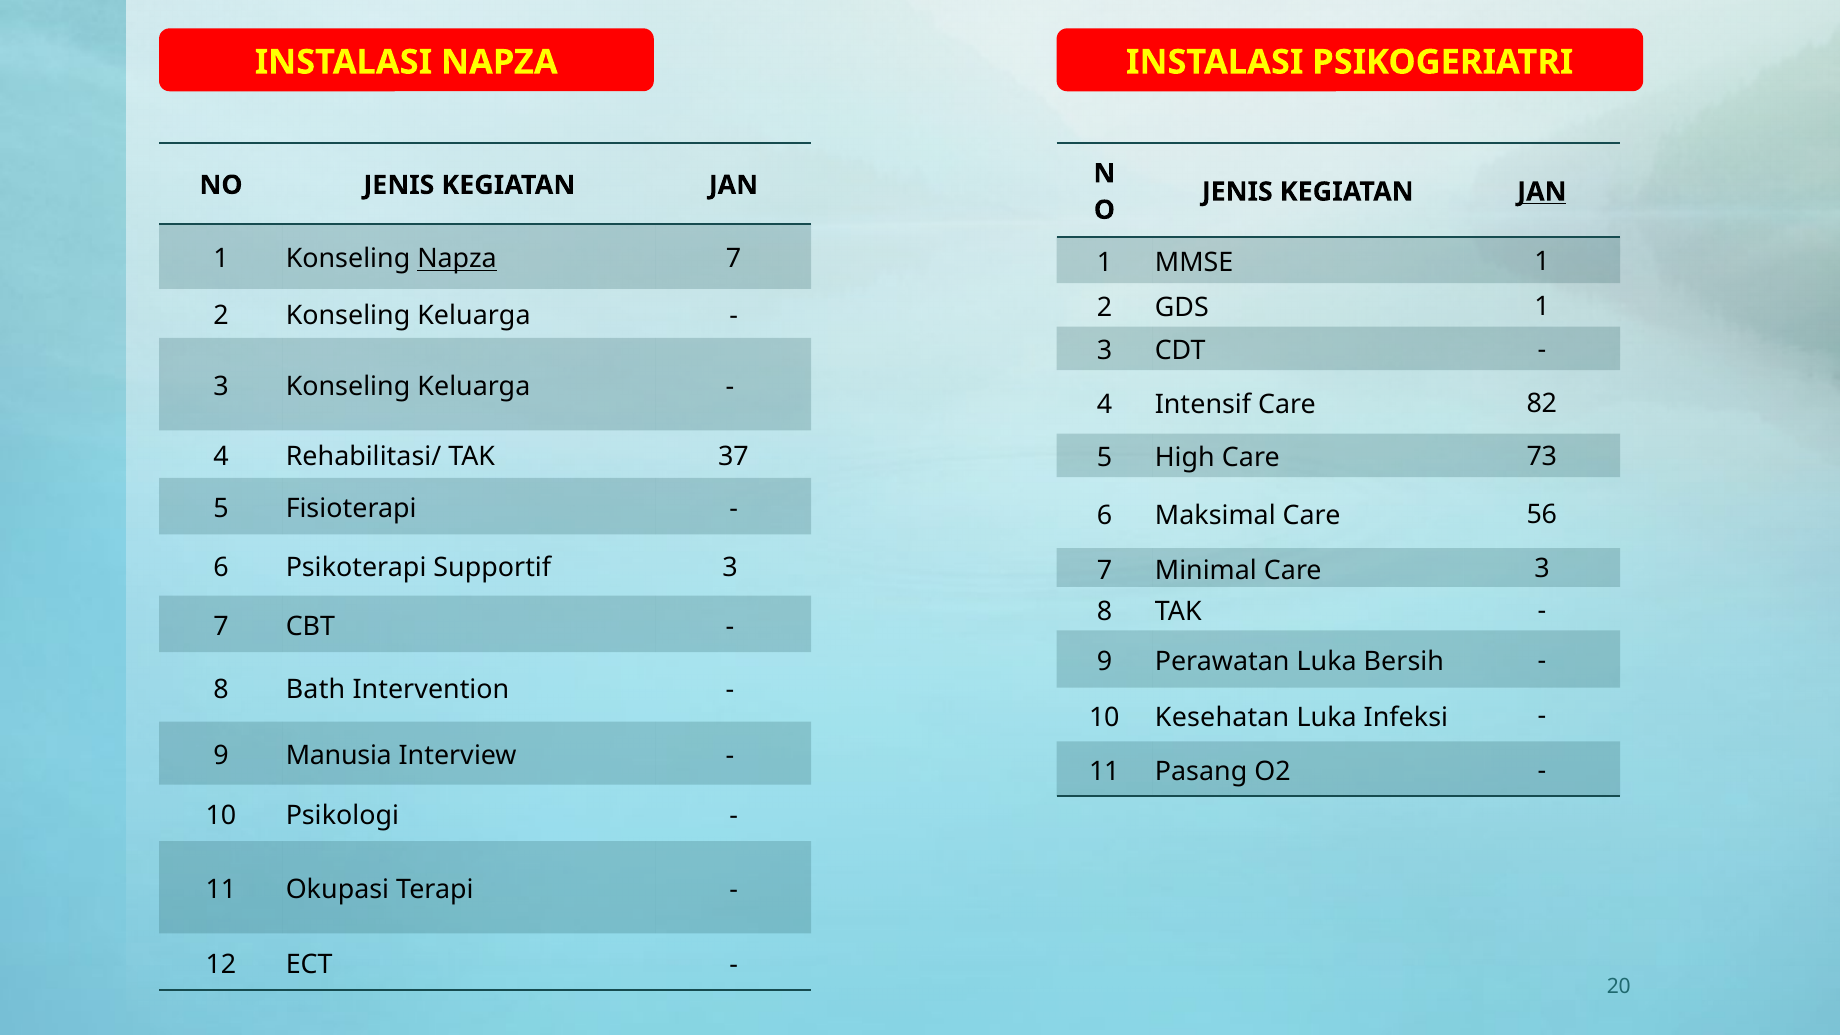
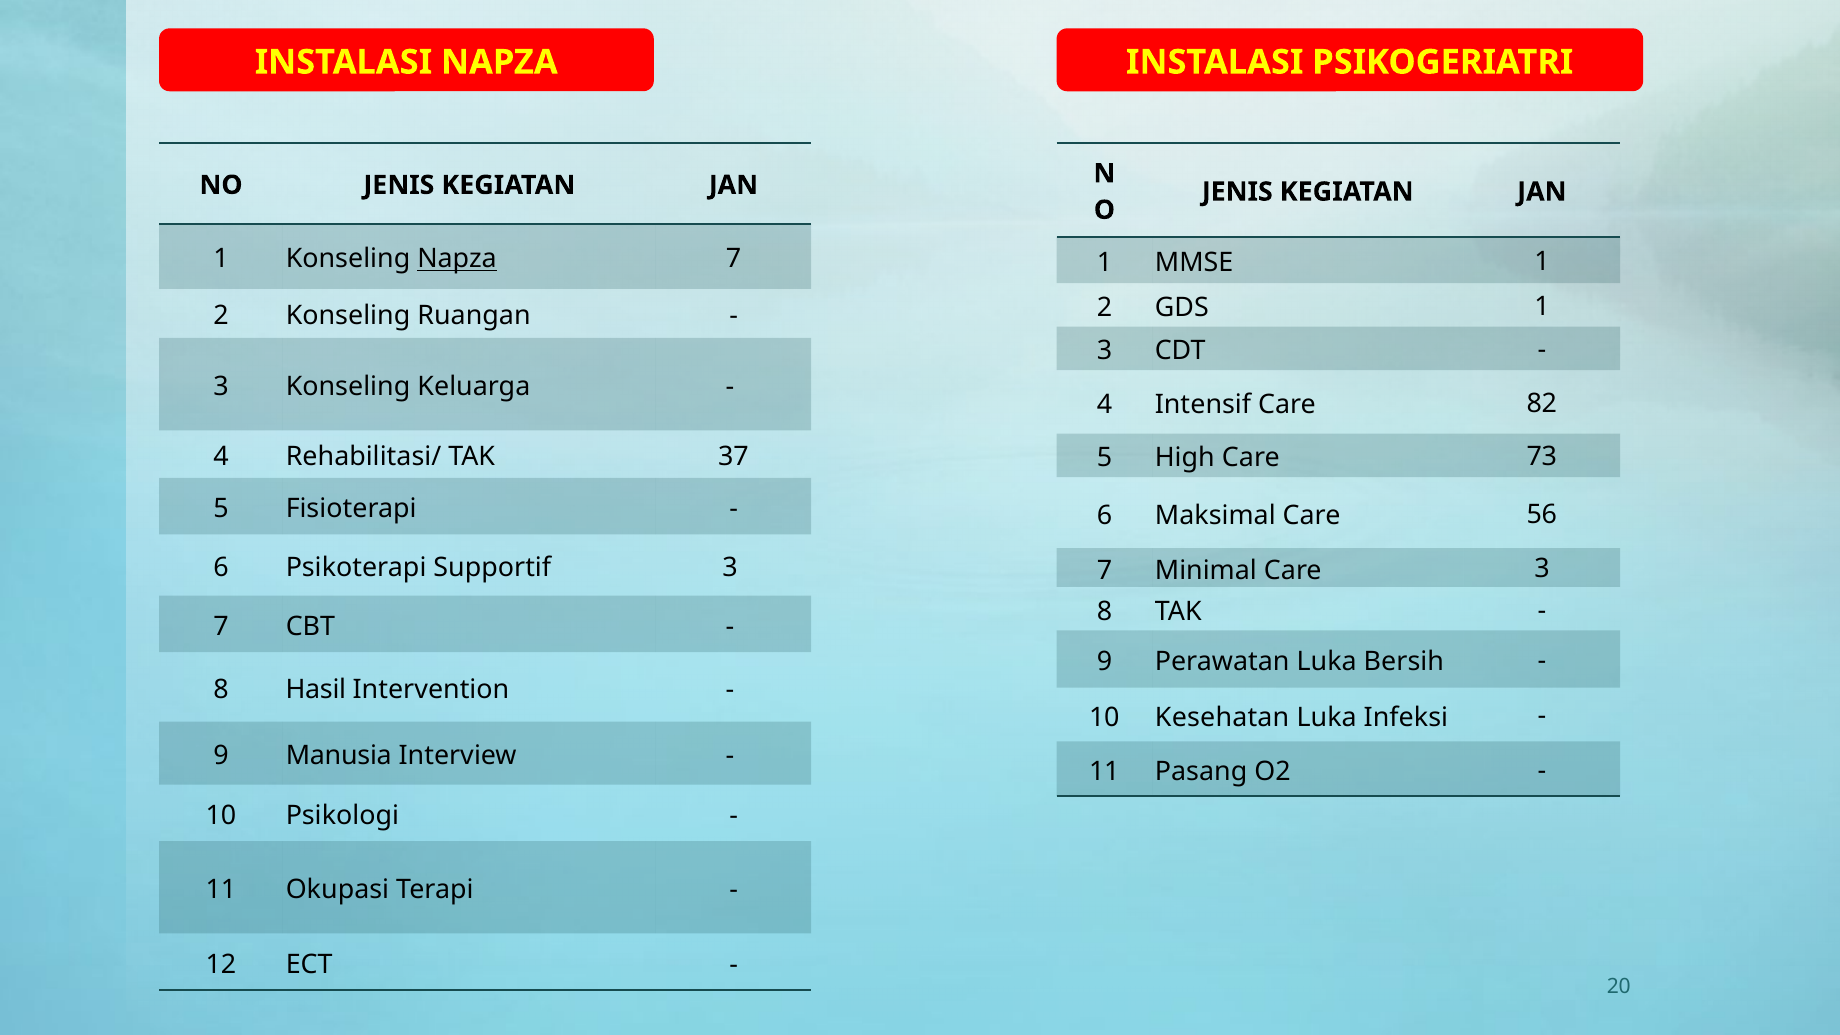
JAN underline: present -> none (1542, 192)
2 Konseling Keluarga: Keluarga -> Ruangan (474, 316)
Bath: Bath -> Hasil (316, 690)
